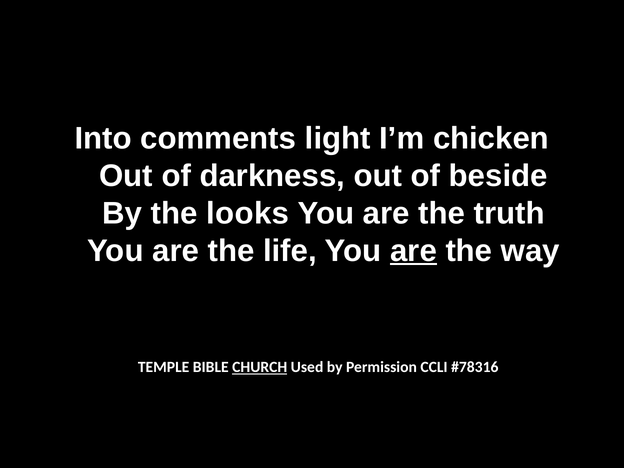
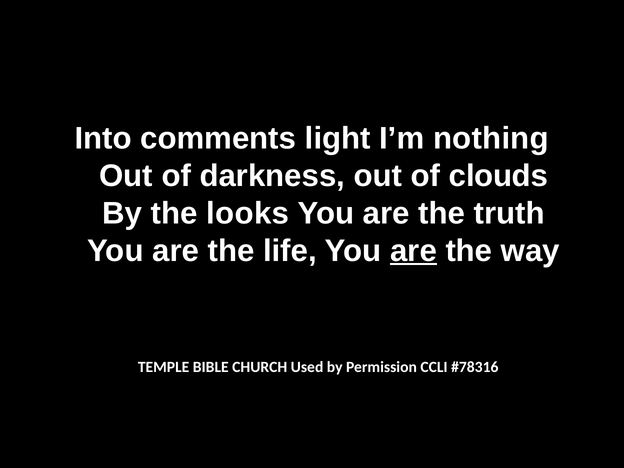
chicken: chicken -> nothing (491, 138)
beside: beside -> clouds (498, 176)
CHURCH underline: present -> none (260, 367)
